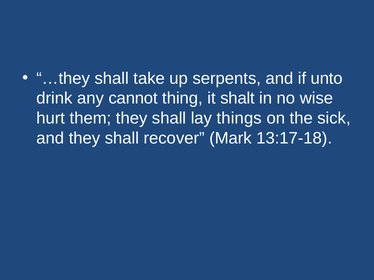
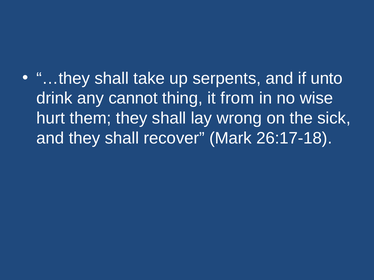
shalt: shalt -> from (237, 98)
things: things -> wrong (239, 118)
13:17-18: 13:17-18 -> 26:17-18 (294, 138)
